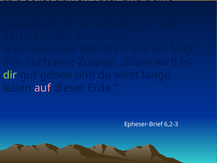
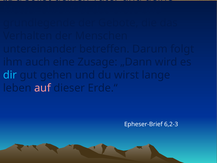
dir colour: light green -> light blue (10, 75)
